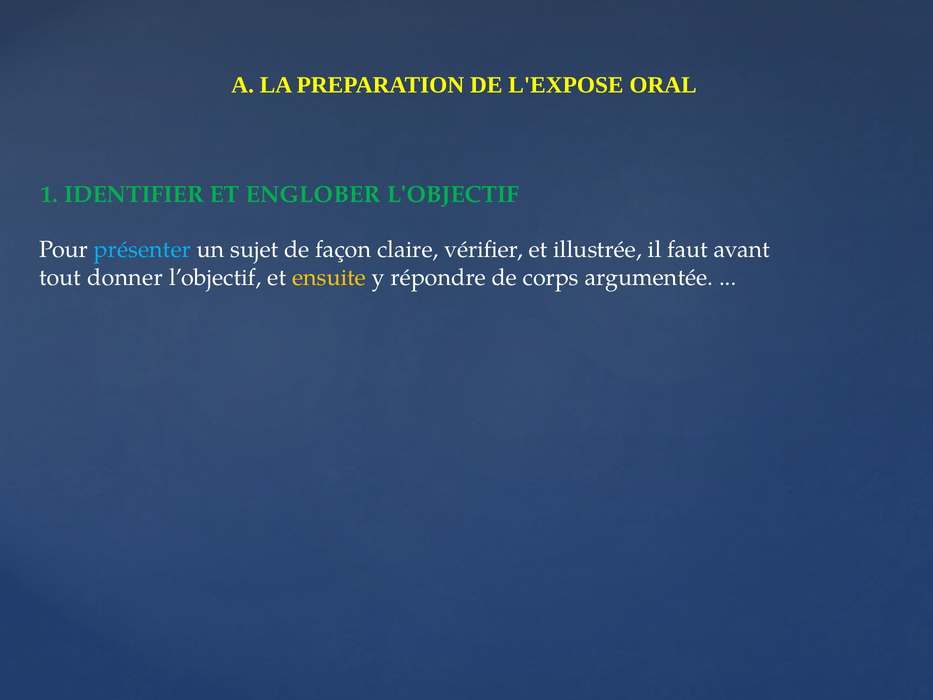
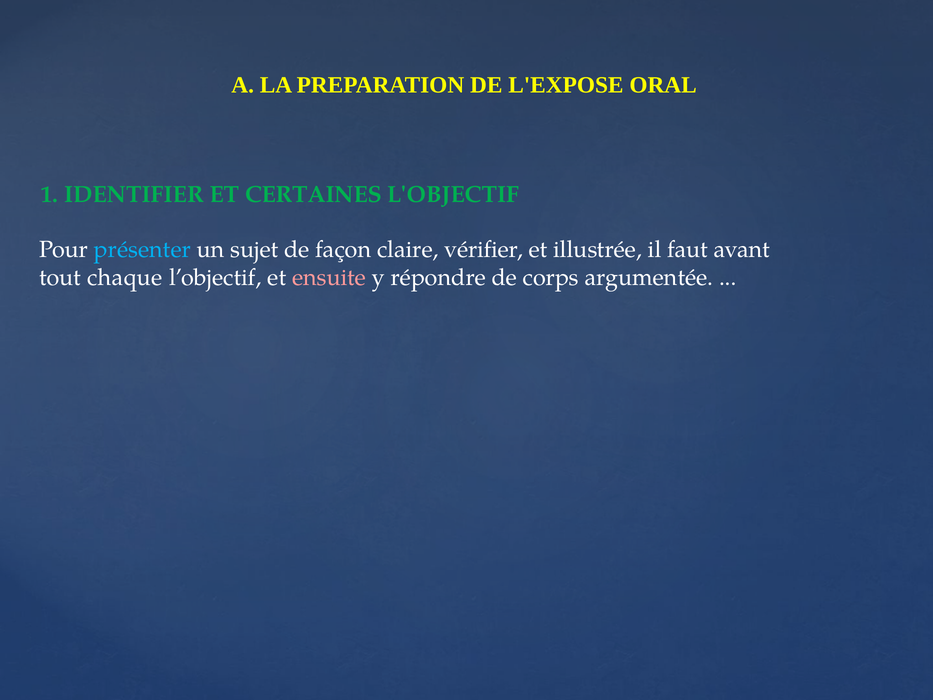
ENGLOBER: ENGLOBER -> CERTAINES (313, 195)
donner: donner -> chaque (125, 277)
ensuite colour: yellow -> pink (329, 277)
